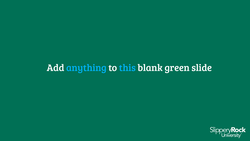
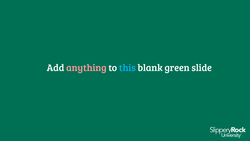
anything colour: light blue -> pink (86, 68)
